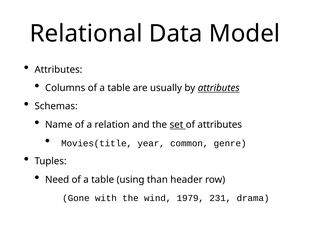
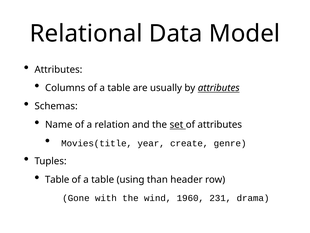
common: common -> create (189, 143)
Need: Need -> Table (57, 179)
1979: 1979 -> 1960 (190, 198)
